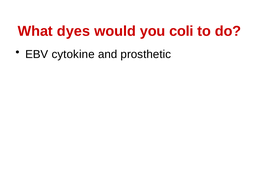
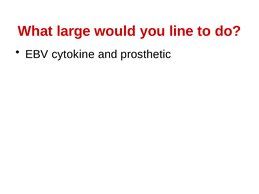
dyes: dyes -> large (74, 31)
coli: coli -> line (181, 31)
